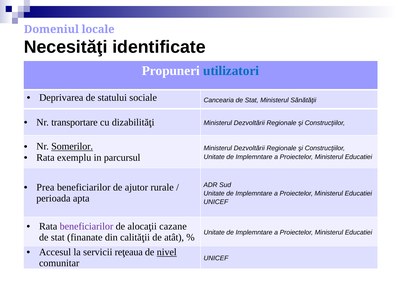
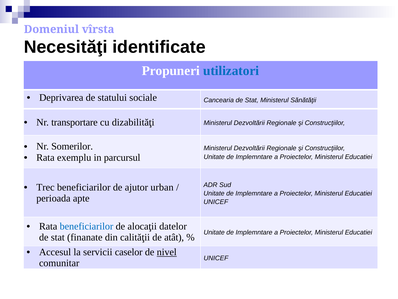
locale: locale -> vîrsta (98, 29)
Somerilor underline: present -> none (72, 146)
Prea: Prea -> Trec (45, 187)
rurale: rurale -> urban (162, 187)
apta: apta -> apte (81, 198)
beneficiarilor colour: purple -> blue (86, 226)
cazane: cazane -> datelor (173, 226)
reţeaua: reţeaua -> caselor (129, 252)
